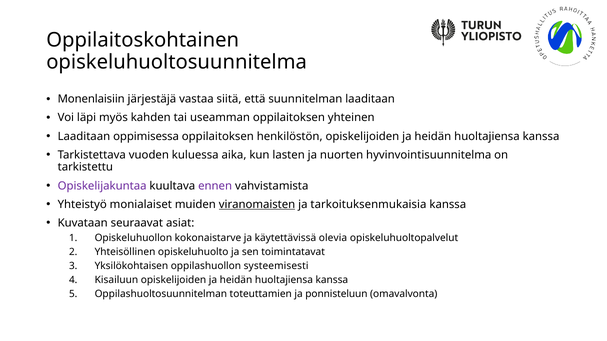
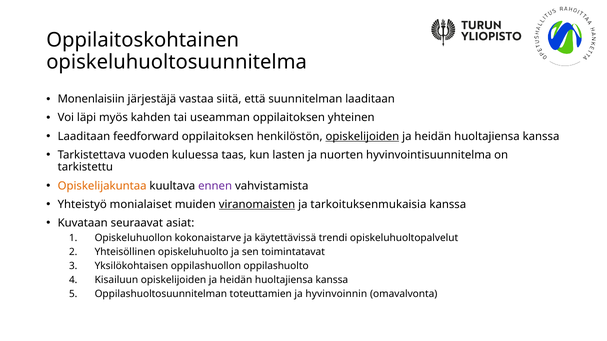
oppimisessa: oppimisessa -> feedforward (146, 136)
opiskelijoiden underline: none -> present (362, 136)
aika: aika -> taas (234, 155)
Opiskelijakuntaa colour: purple -> orange (102, 186)
olevia: olevia -> trendi (333, 238)
systeemisesti: systeemisesti -> oppilashuolto (276, 266)
ponnisteluun: ponnisteluun -> hyvinvoinnin (336, 294)
